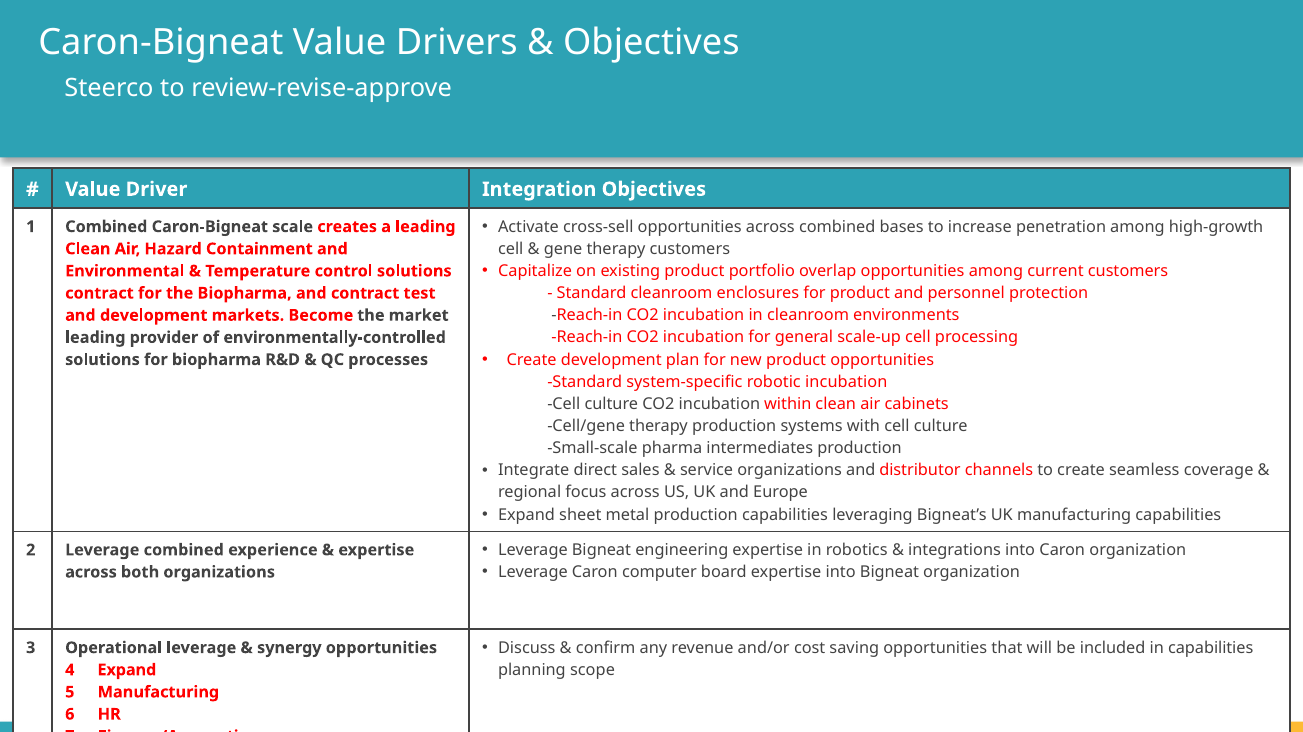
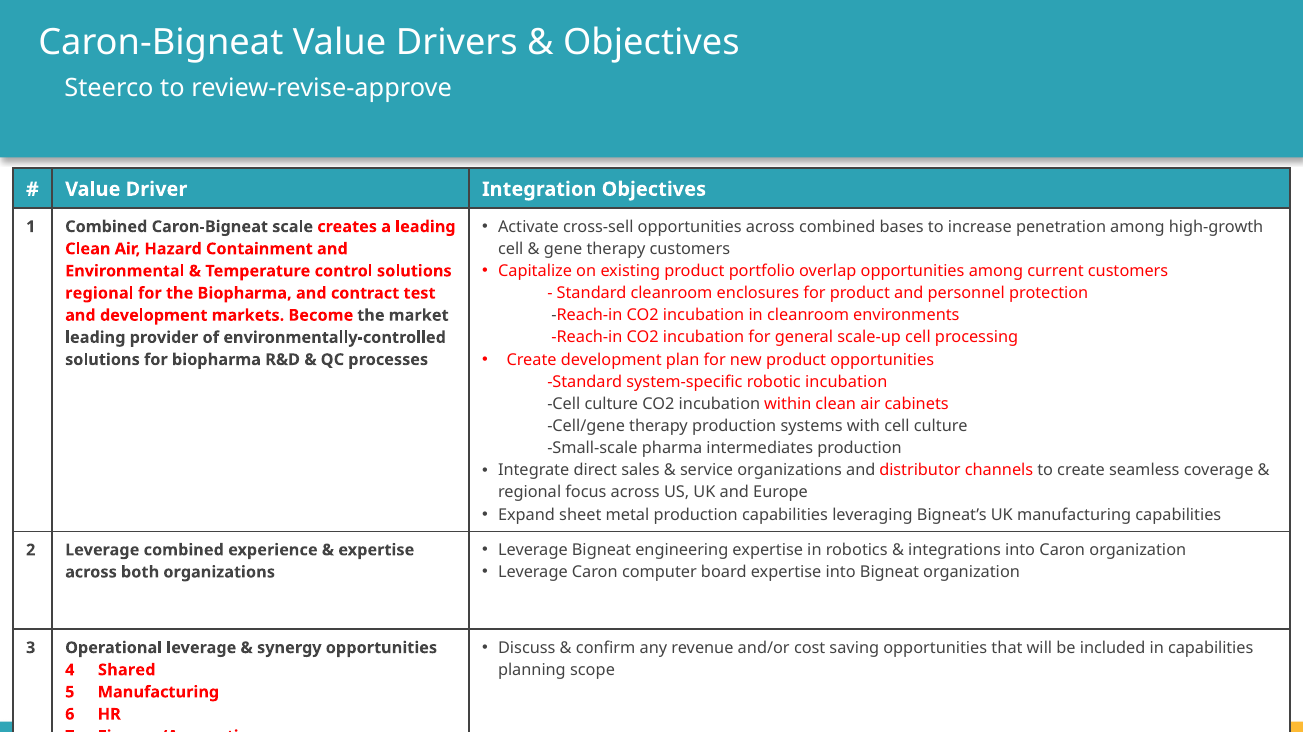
contract: contract -> regional (99, 293)
Expand: Expand -> Shared (127, 670)
